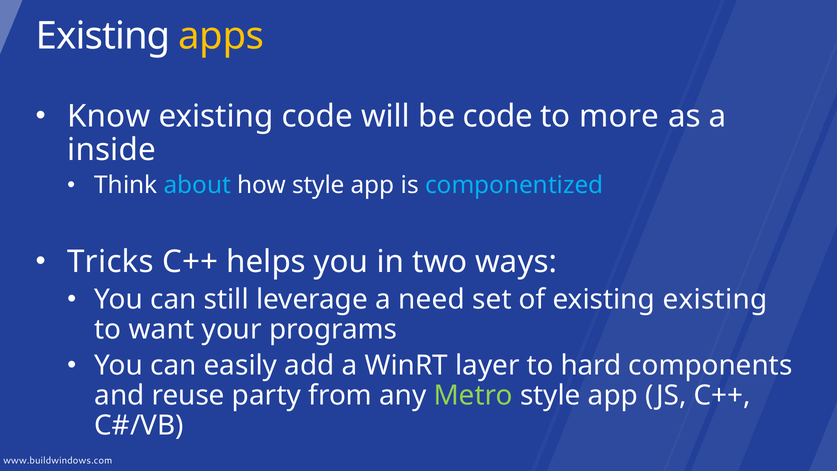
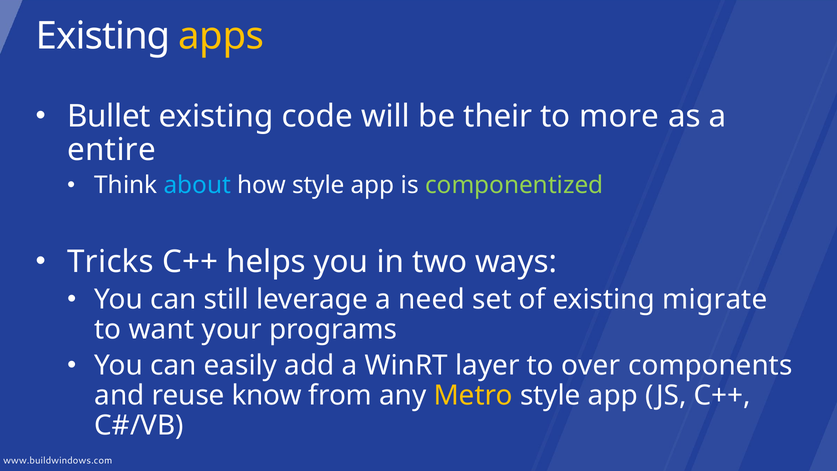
Know: Know -> Bullet (109, 116)
be code: code -> their (498, 116)
inside: inside -> entire (112, 150)
componentized colour: light blue -> light green (514, 185)
existing existing: existing -> migrate (715, 299)
hard: hard -> over (591, 365)
party: party -> know (267, 395)
Metro colour: light green -> yellow (473, 395)
